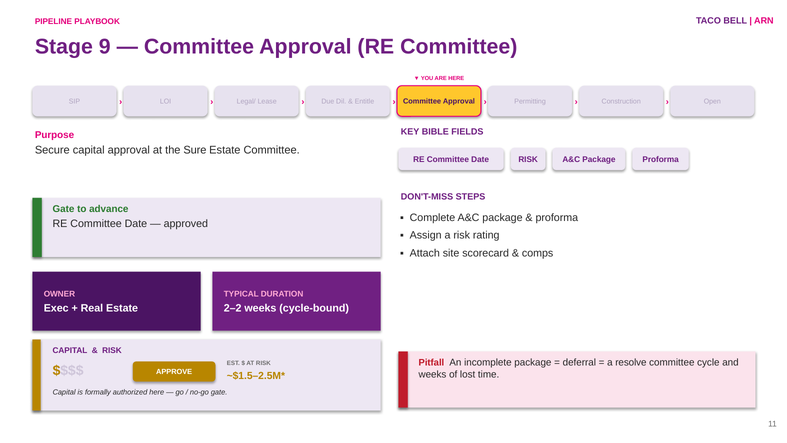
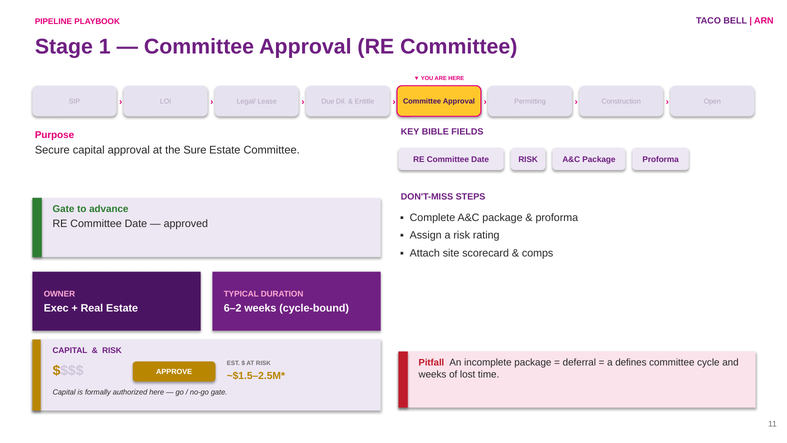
9: 9 -> 1 (105, 47)
2–2: 2–2 -> 6–2 (233, 308)
resolve: resolve -> defines (631, 362)
